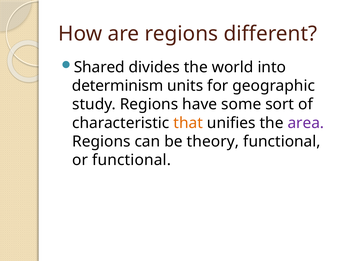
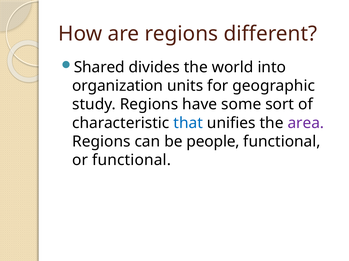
determinism: determinism -> organization (118, 86)
that colour: orange -> blue (188, 123)
theory: theory -> people (213, 142)
